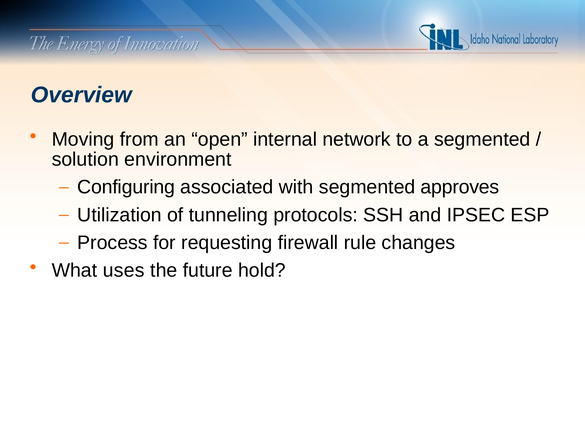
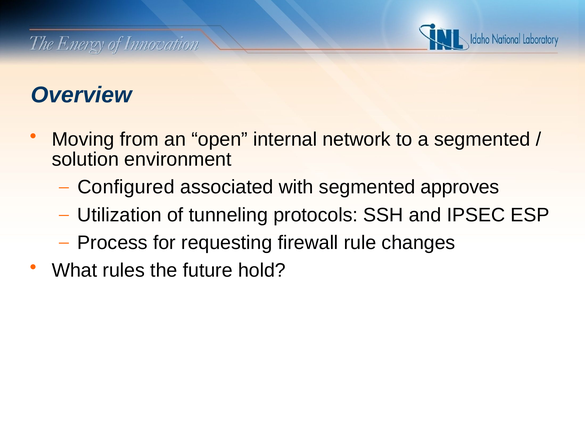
Configuring: Configuring -> Configured (126, 187)
uses: uses -> rules (124, 270)
